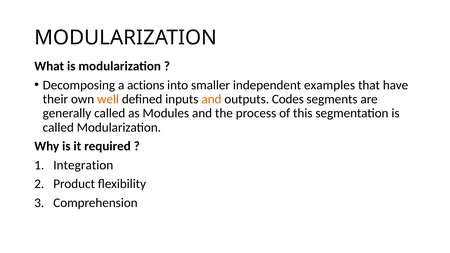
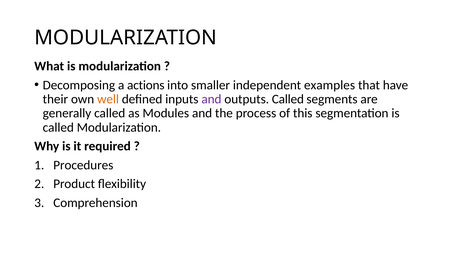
and colour: orange -> purple (211, 99)
outputs Codes: Codes -> Called (288, 99)
Integration: Integration -> Procedures (83, 165)
